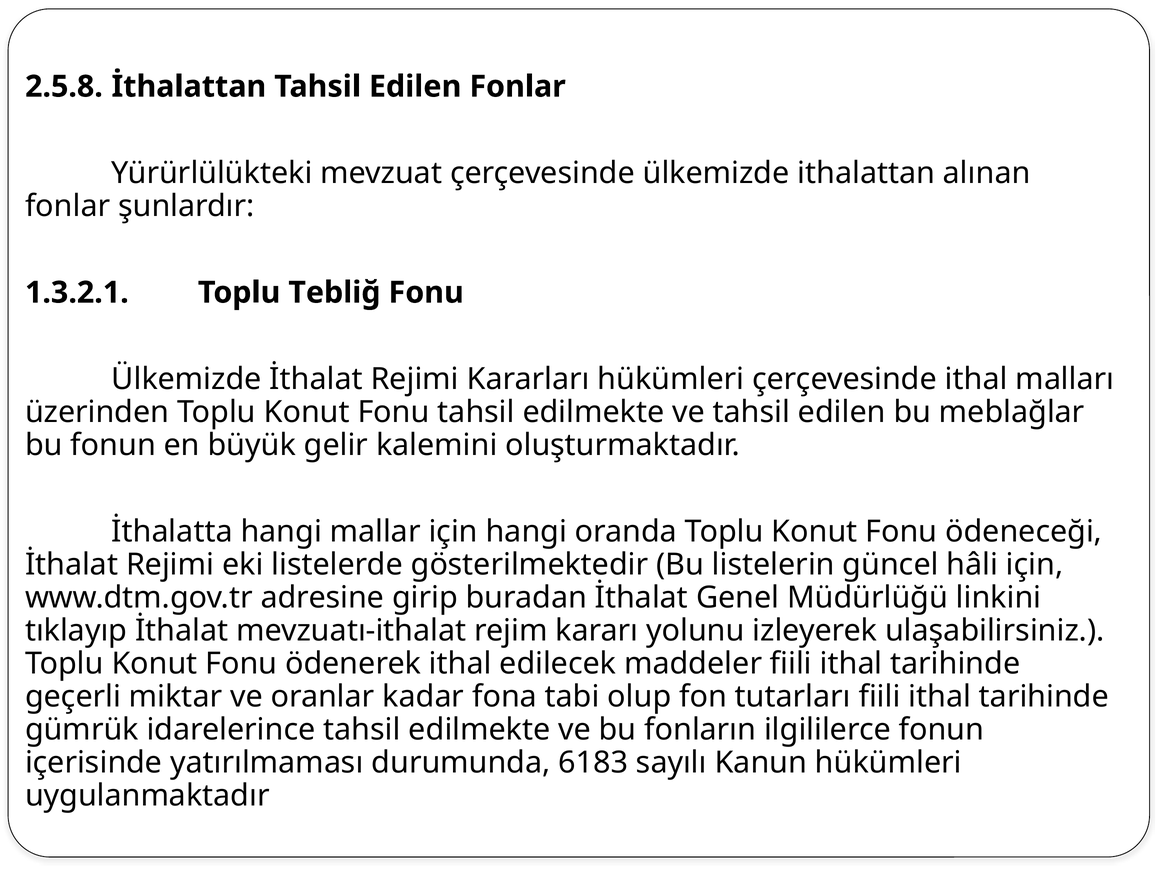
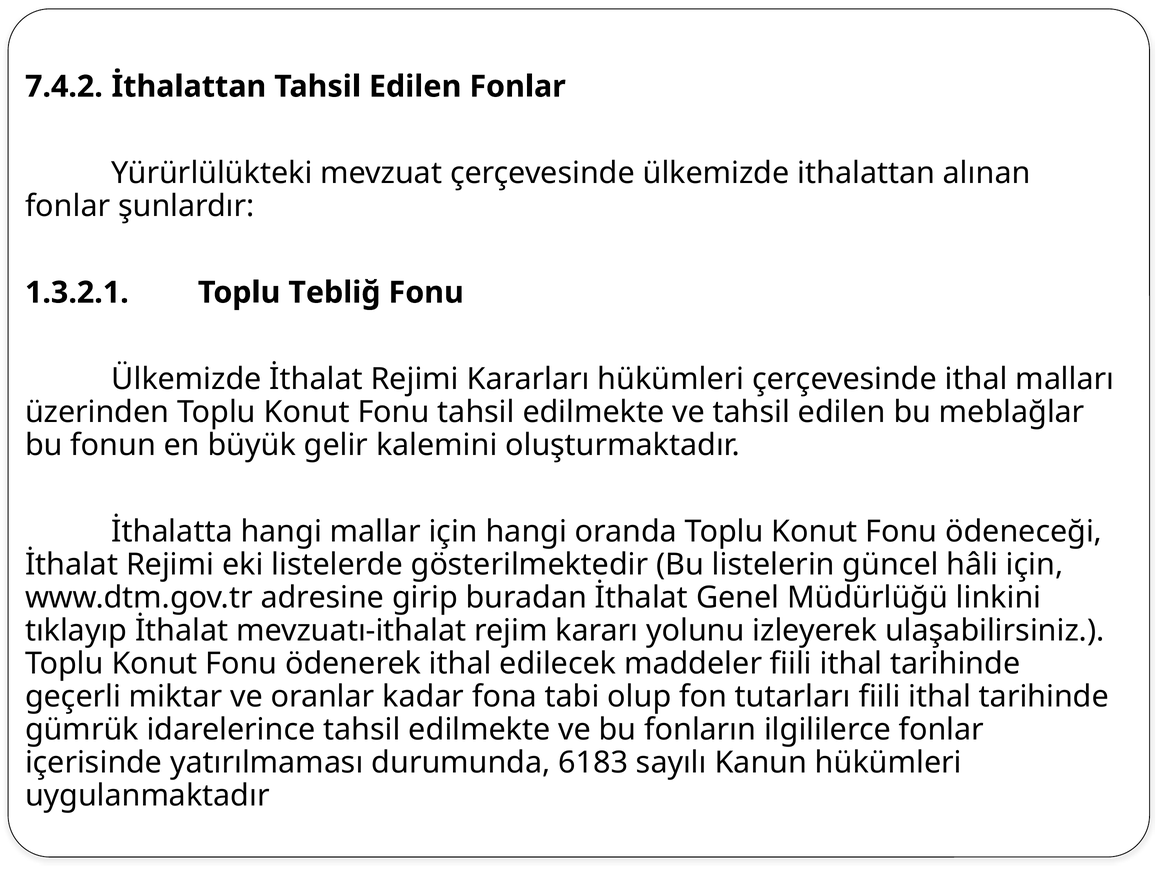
2.5.8: 2.5.8 -> 7.4.2 (64, 87)
ilgililerce fonun: fonun -> fonlar (941, 729)
